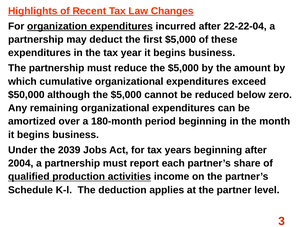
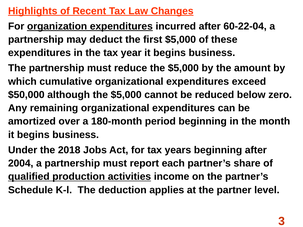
22-22-04: 22-22-04 -> 60-22-04 (245, 26)
2039: 2039 -> 2018 (69, 150)
